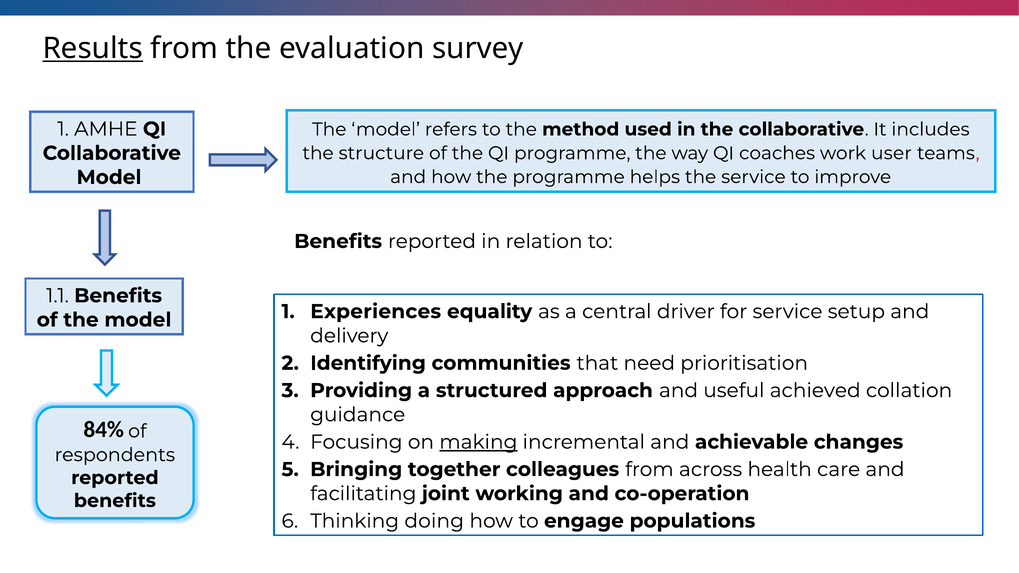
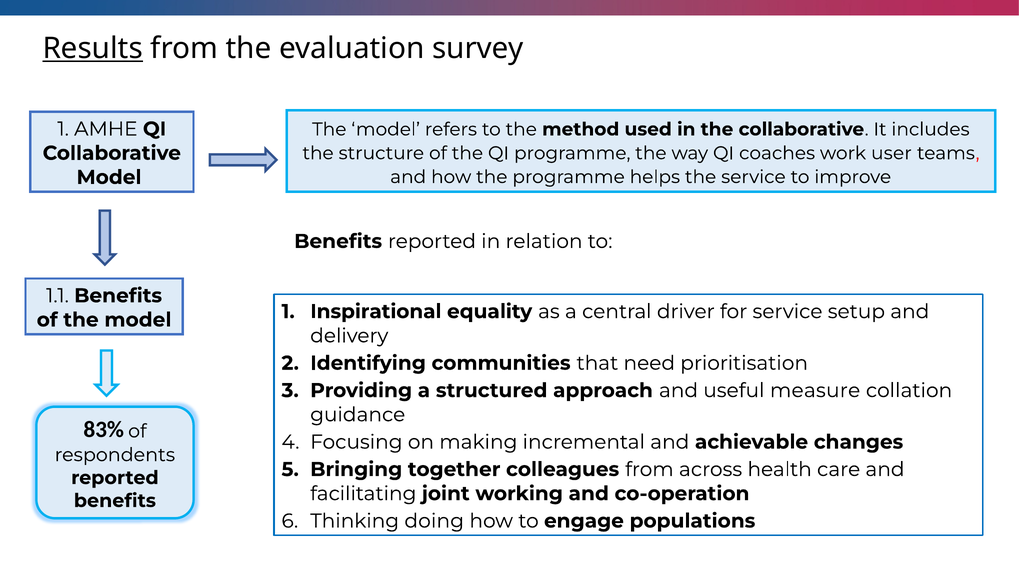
Experiences: Experiences -> Inspirational (376, 312)
achieved: achieved -> measure (815, 391)
84%: 84% -> 83% (104, 430)
making underline: present -> none (478, 442)
